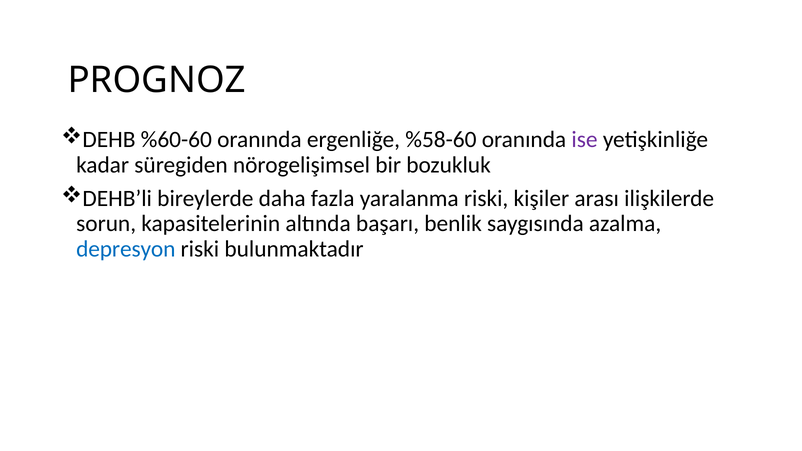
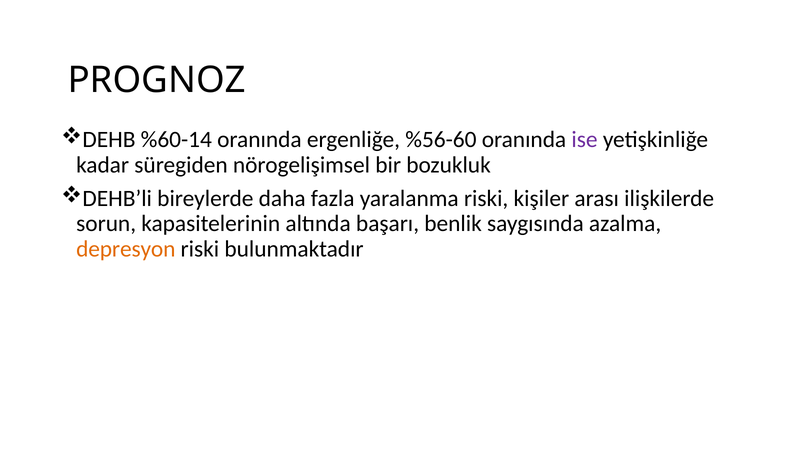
%60-60: %60-60 -> %60-14 (176, 140)
%58-60: %58-60 -> %56-60 (441, 140)
depresyon colour: blue -> orange (126, 249)
